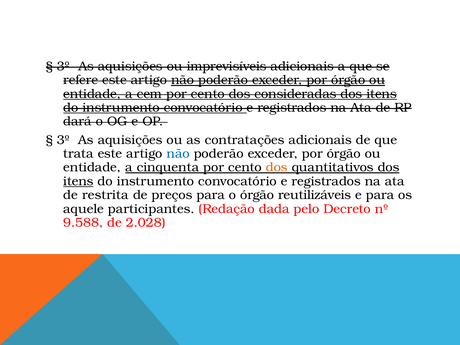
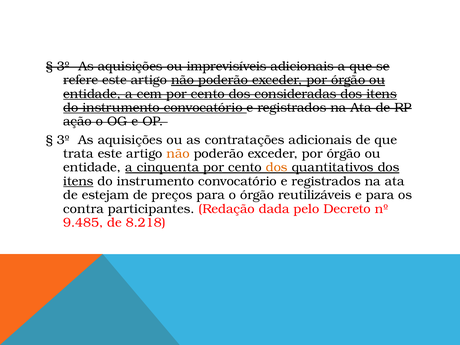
dará: dará -> ação (77, 121)
não colour: blue -> orange (178, 154)
restrita: restrita -> estejam (105, 195)
aquele: aquele -> contra (84, 209)
9.588: 9.588 -> 9.485 (83, 223)
2.028: 2.028 -> 8.218 (146, 223)
